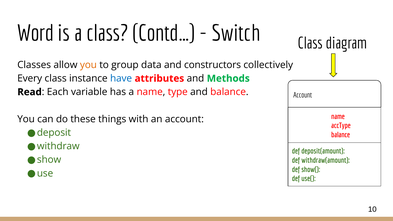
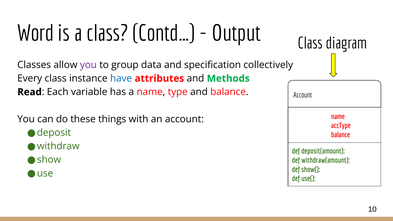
Switch: Switch -> Output (236, 33)
you colour: orange -> purple (88, 65)
constructors: constructors -> specification (213, 65)
